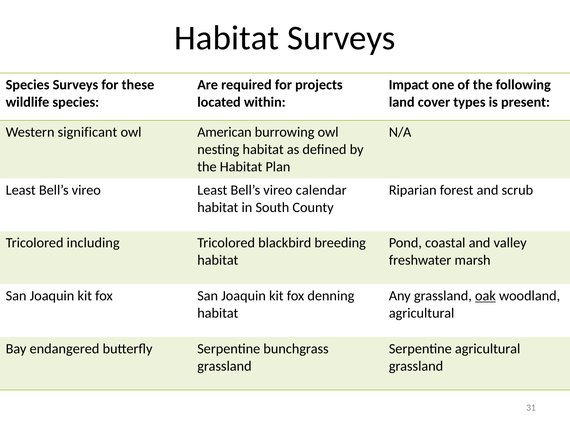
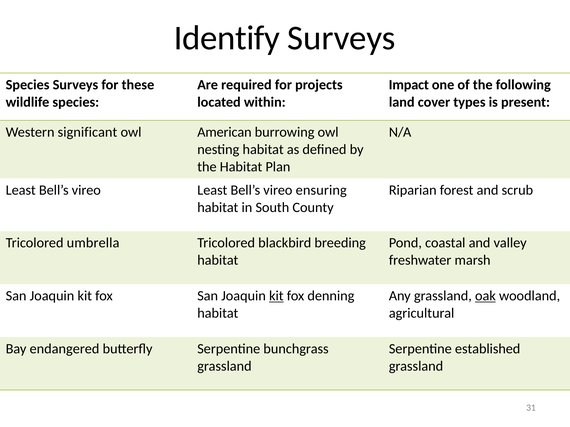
Habitat: Habitat -> Identify (227, 38)
calendar: calendar -> ensuring (321, 190)
including: including -> umbrella (93, 243)
kit underline: none -> present (276, 296)
Serpentine agricultural: agricultural -> established (488, 349)
